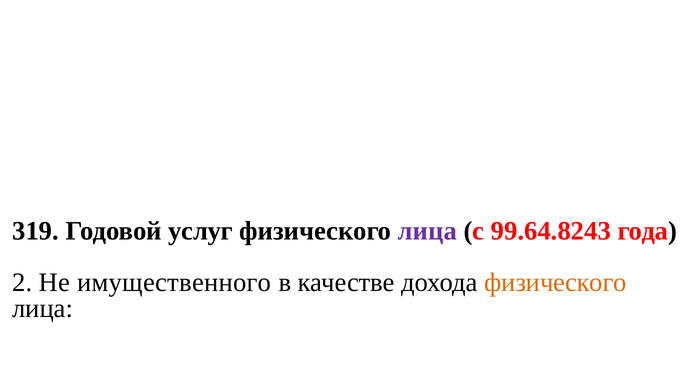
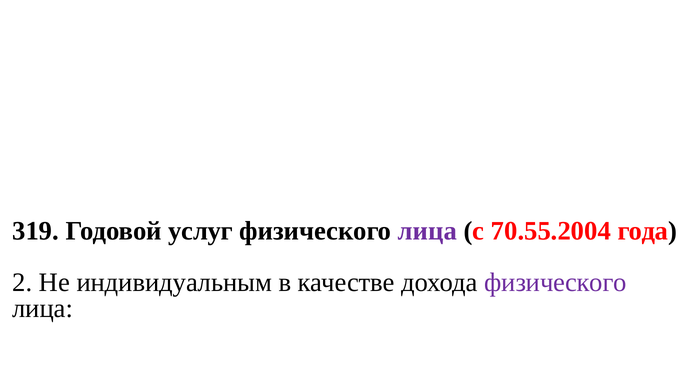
99.64.8243: 99.64.8243 -> 70.55.2004 (551, 231)
имущественного: имущественного -> индивидуальным (174, 283)
физического colour: orange -> purple (556, 283)
